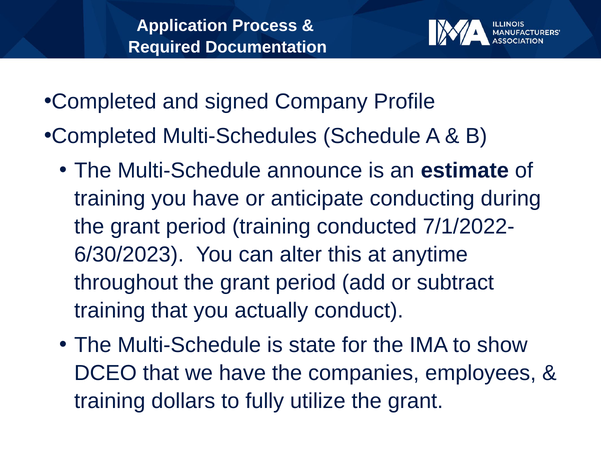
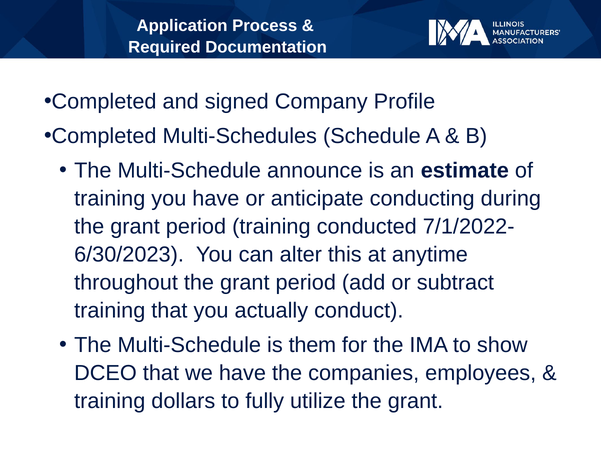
state: state -> them (312, 345)
